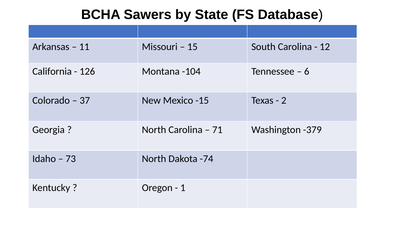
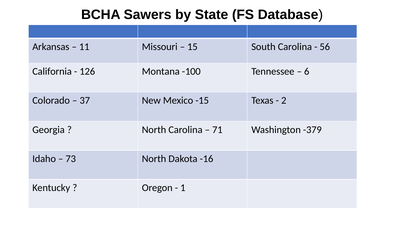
12: 12 -> 56 (325, 47)
-104: -104 -> -100 (191, 72)
-74: -74 -> -16 (207, 159)
